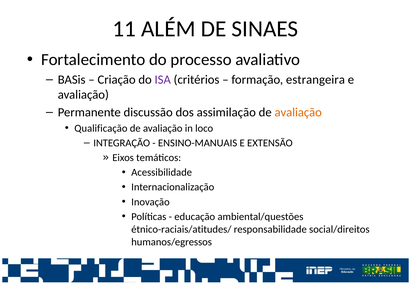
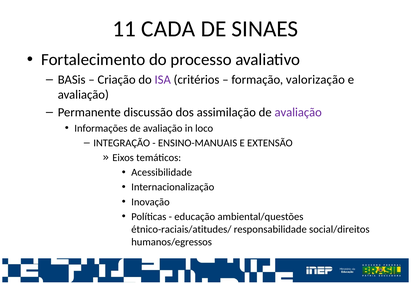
ALÉM: ALÉM -> CADA (168, 29)
estrangeira: estrangeira -> valorização (315, 80)
avaliação colour: orange -> purple (298, 113)
Qualificação: Qualificação -> Informações (101, 129)
